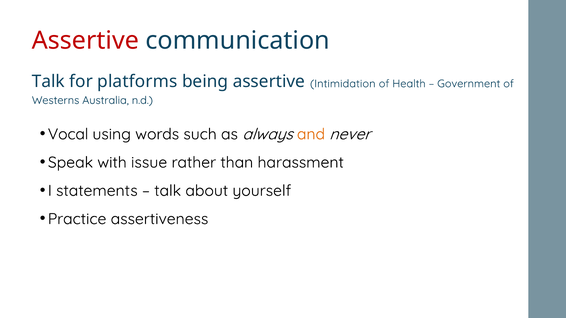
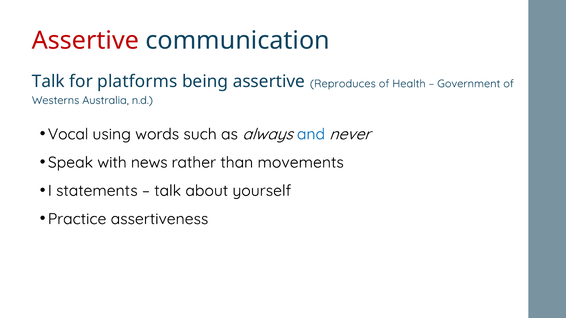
Intimidation: Intimidation -> Reproduces (343, 84)
and colour: orange -> blue (311, 134)
issue: issue -> news (149, 163)
harassment: harassment -> movements (301, 163)
